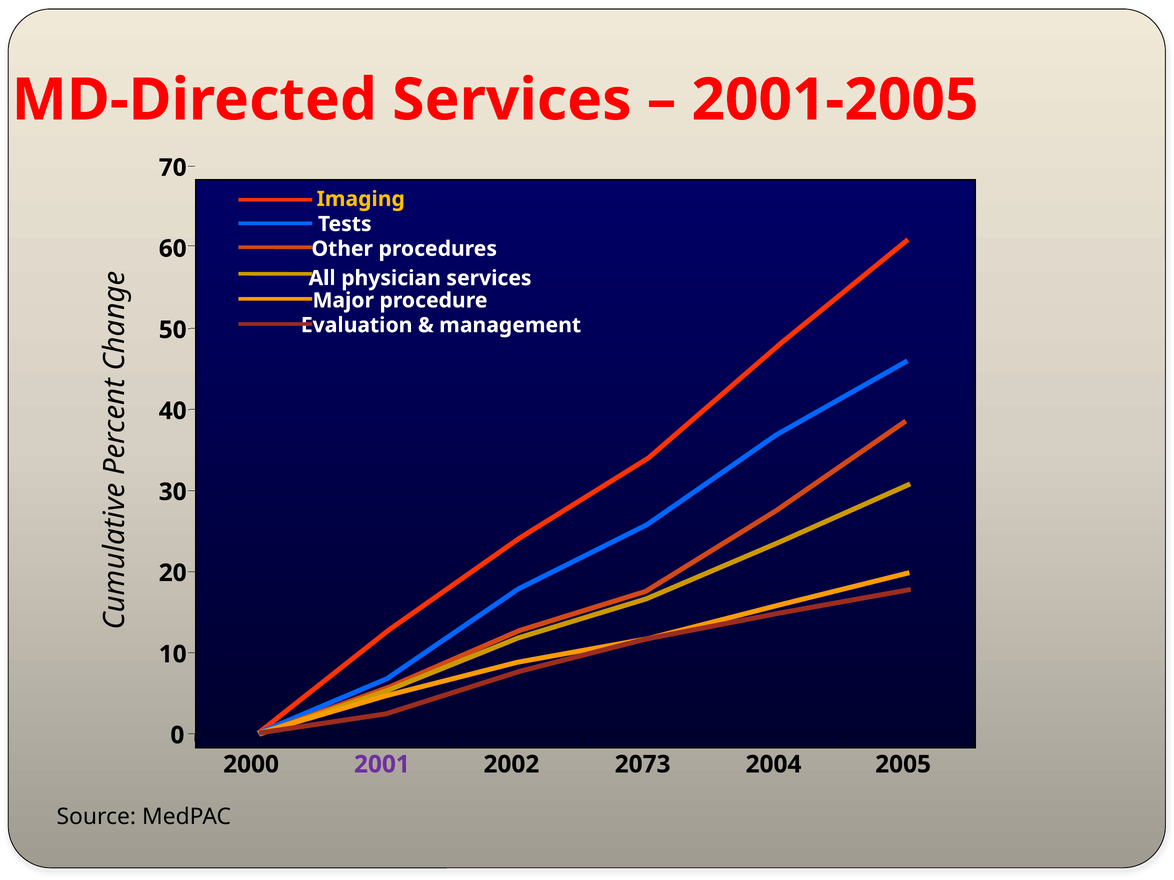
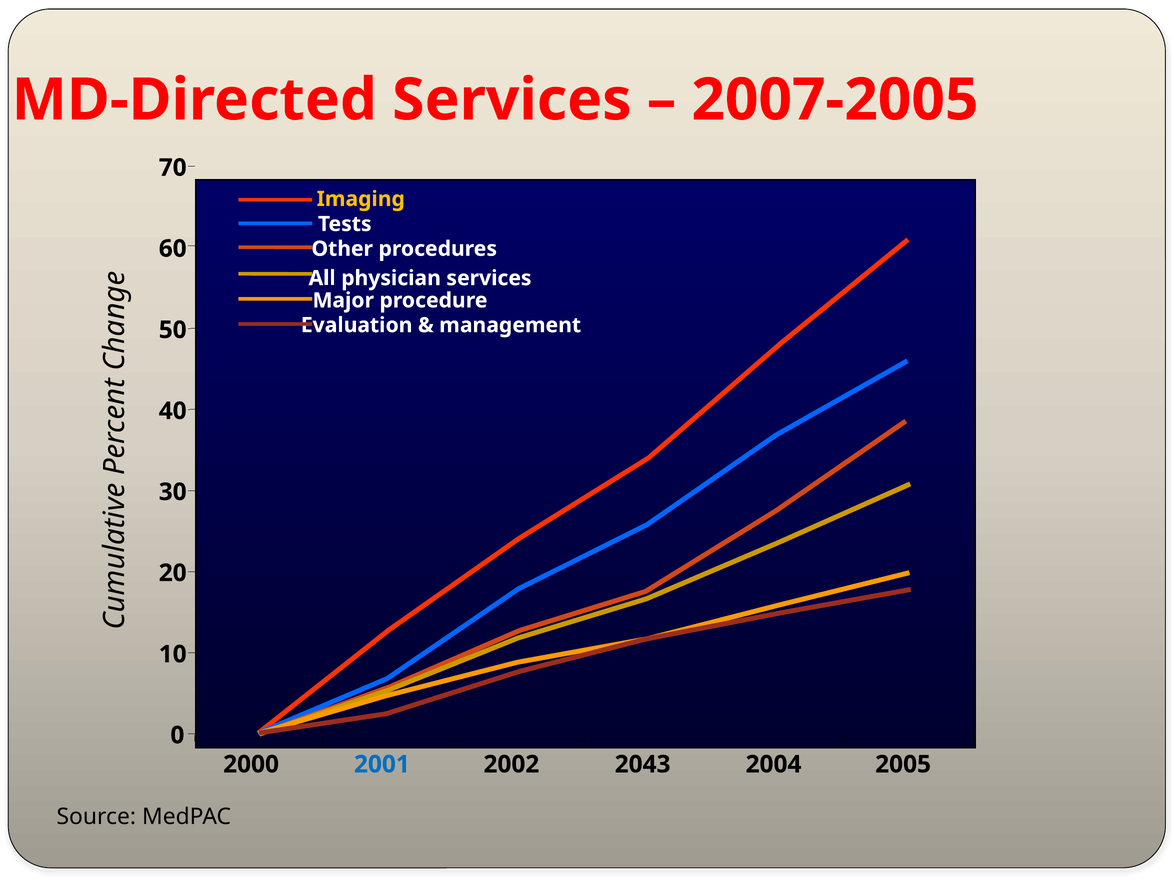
2001-2005: 2001-2005 -> 2007-2005 (835, 100)
2001 colour: purple -> blue (382, 765)
2073: 2073 -> 2043 (643, 765)
